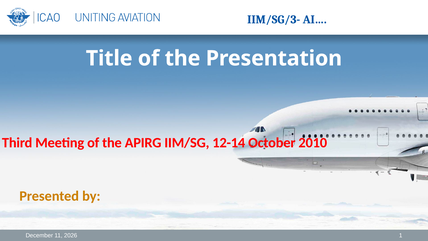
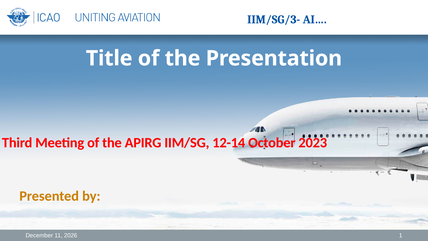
2010: 2010 -> 2023 (313, 143)
